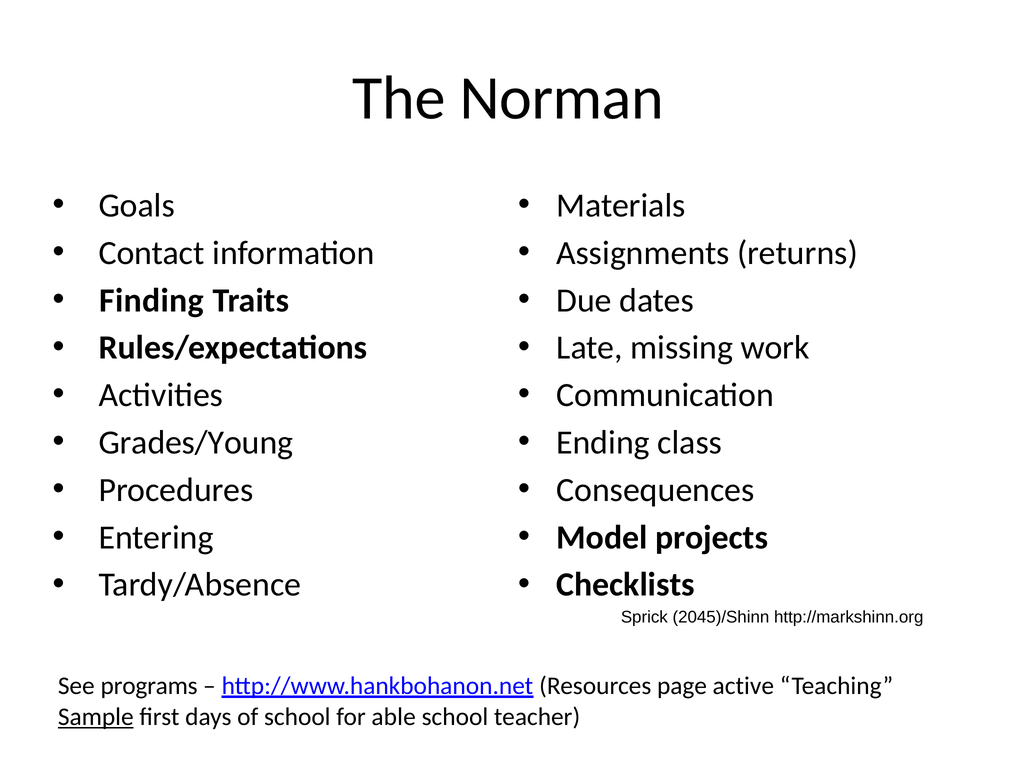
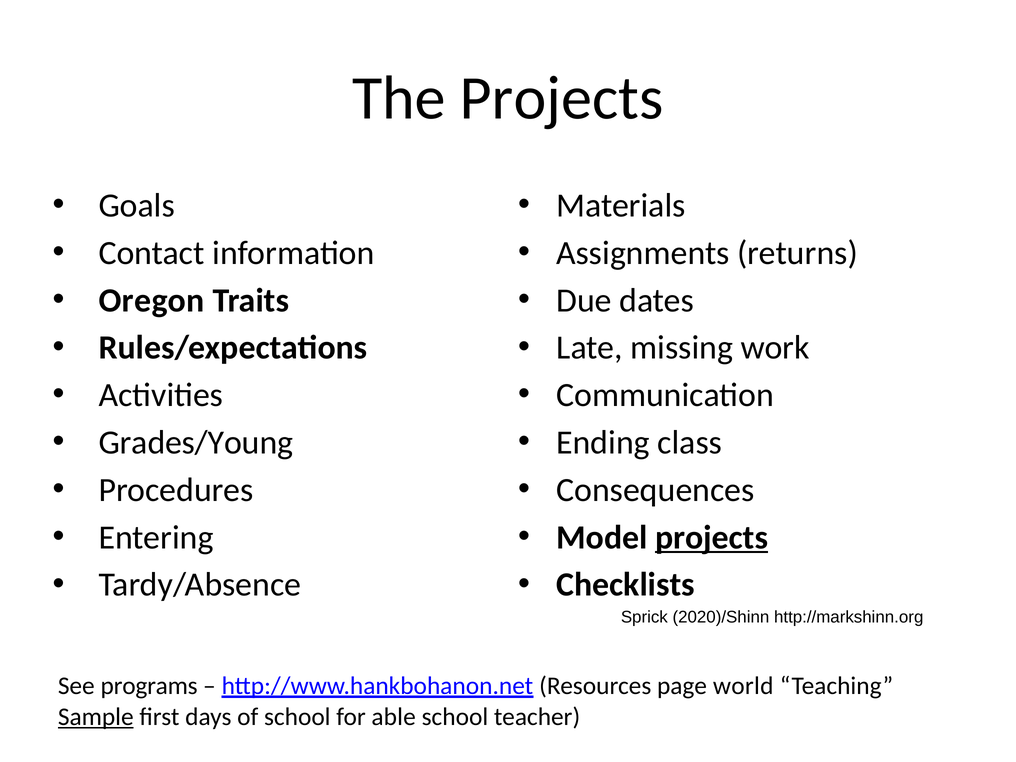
The Norman: Norman -> Projects (562, 98)
Finding: Finding -> Oregon (152, 300)
projects underline: none -> present (712, 537)
2045)/Shinn: 2045)/Shinn -> 2020)/Shinn (721, 617)
active: active -> world (743, 686)
